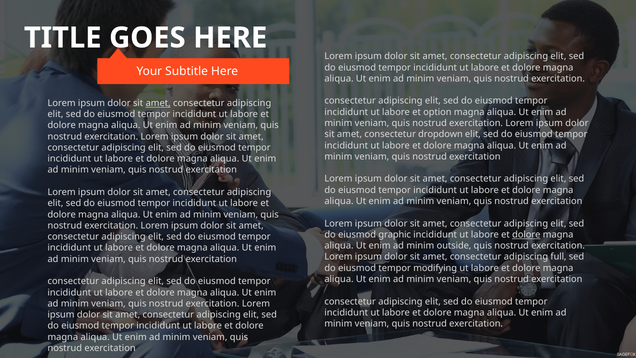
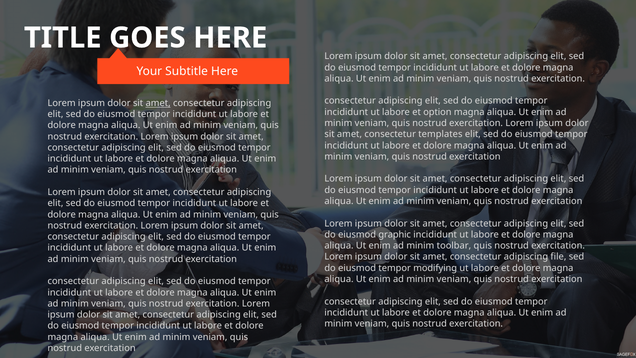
dropdown: dropdown -> templates (440, 134)
dolore underline: present -> none (526, 234)
outside: outside -> toolbar (454, 246)
full: full -> file (558, 257)
